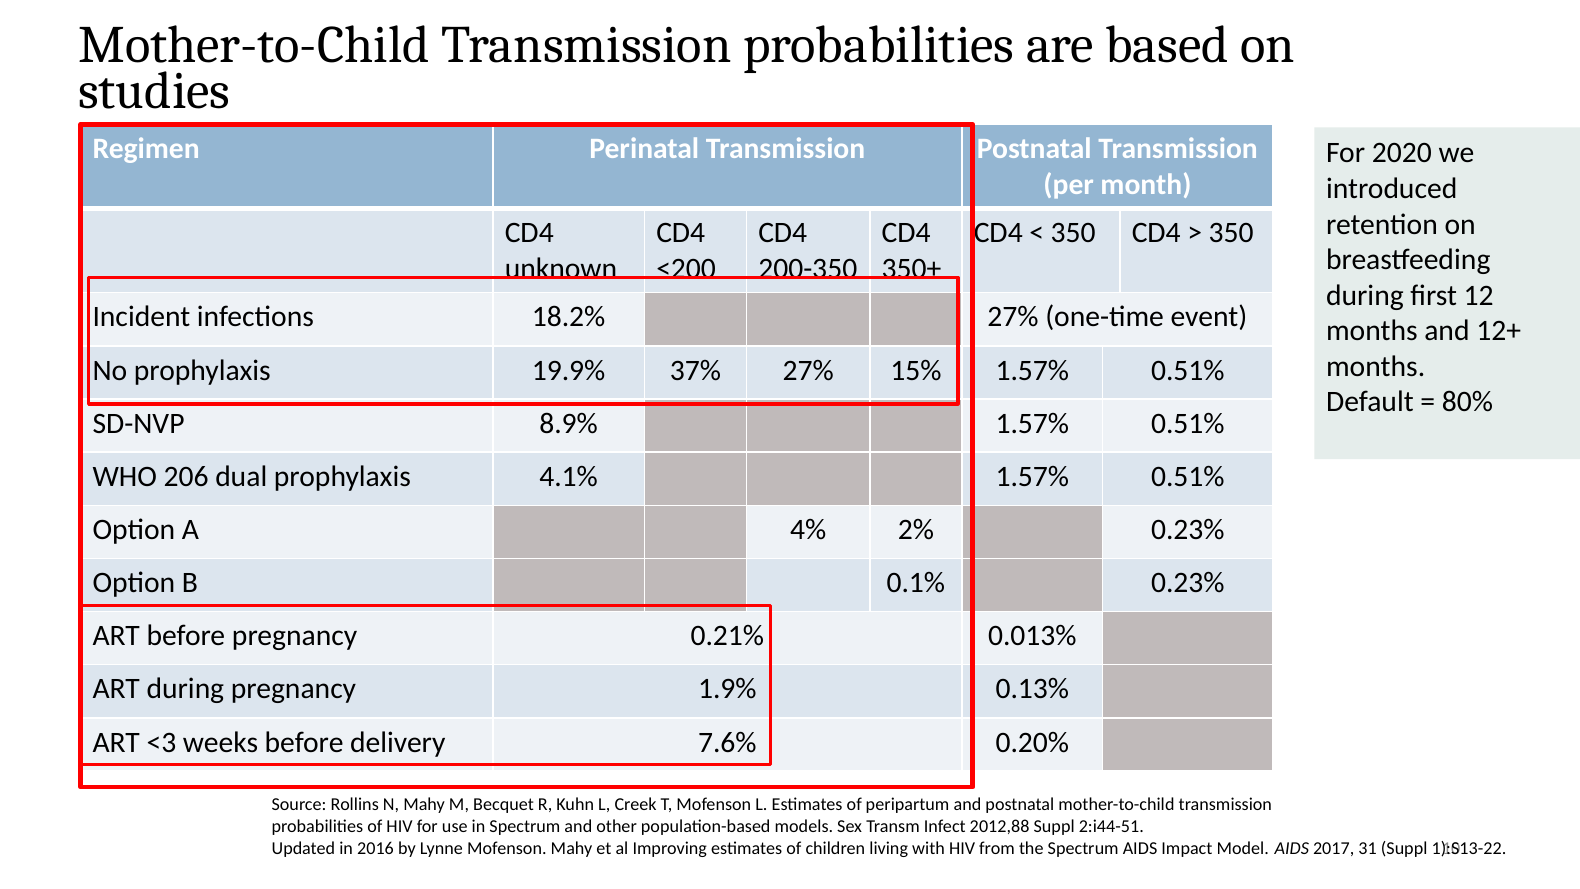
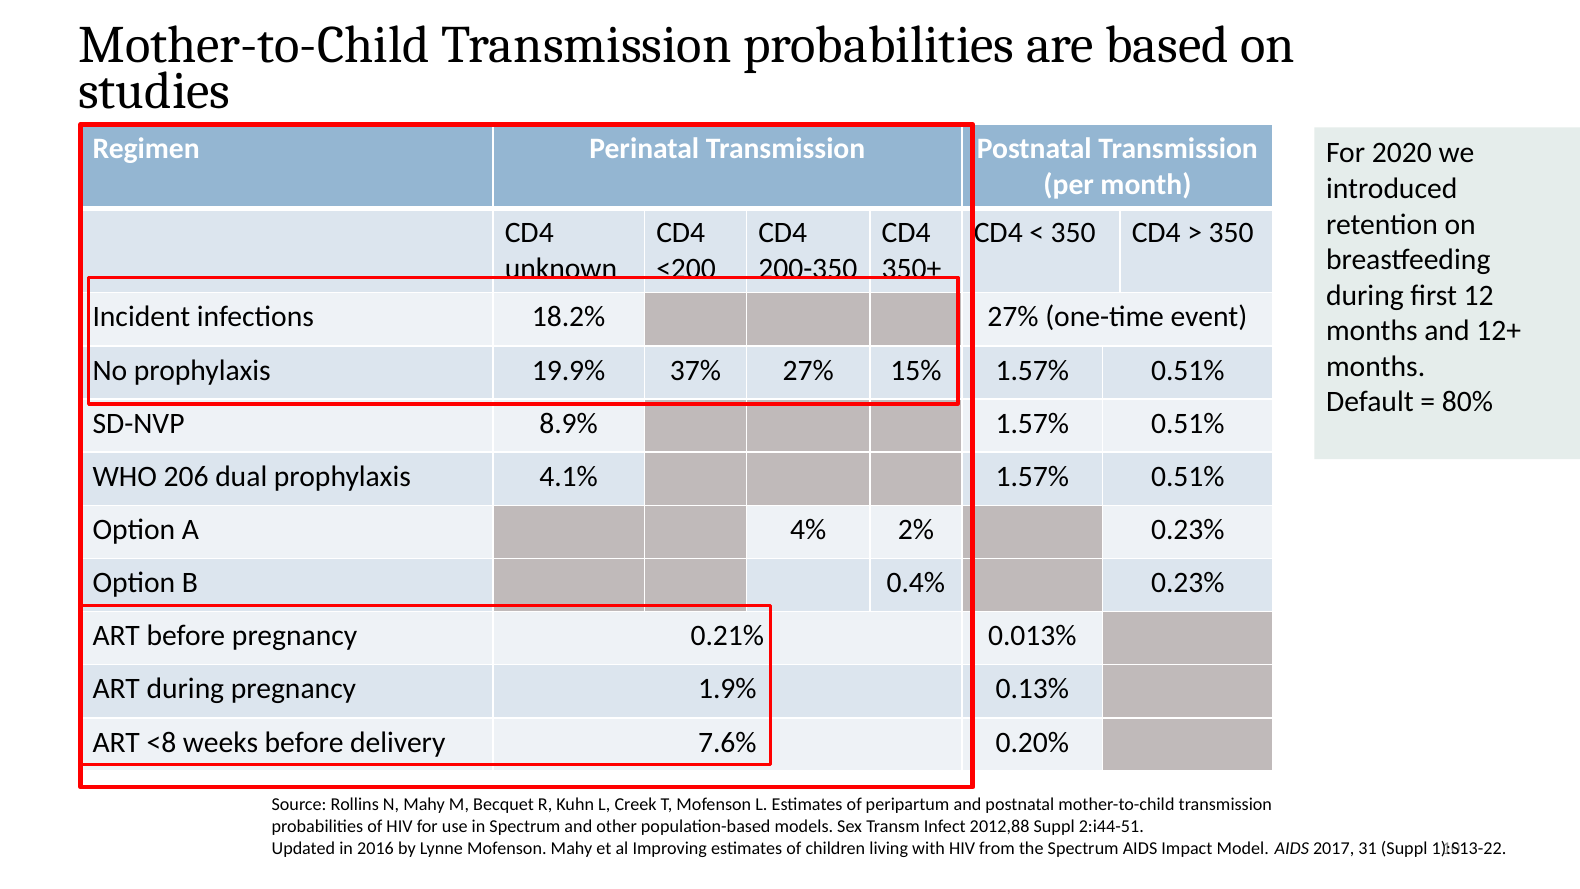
0.1%: 0.1% -> 0.4% (916, 583)
<3: <3 -> <8 (161, 742)
